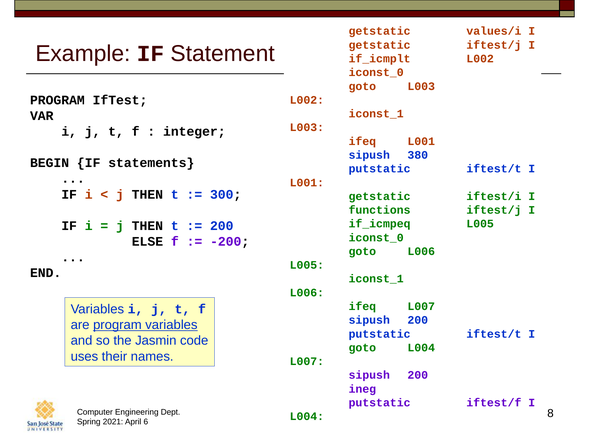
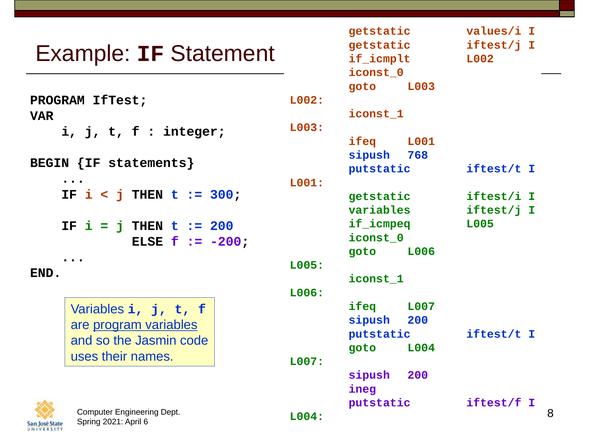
380: 380 -> 768 (418, 155)
functions: functions -> variables (380, 210)
